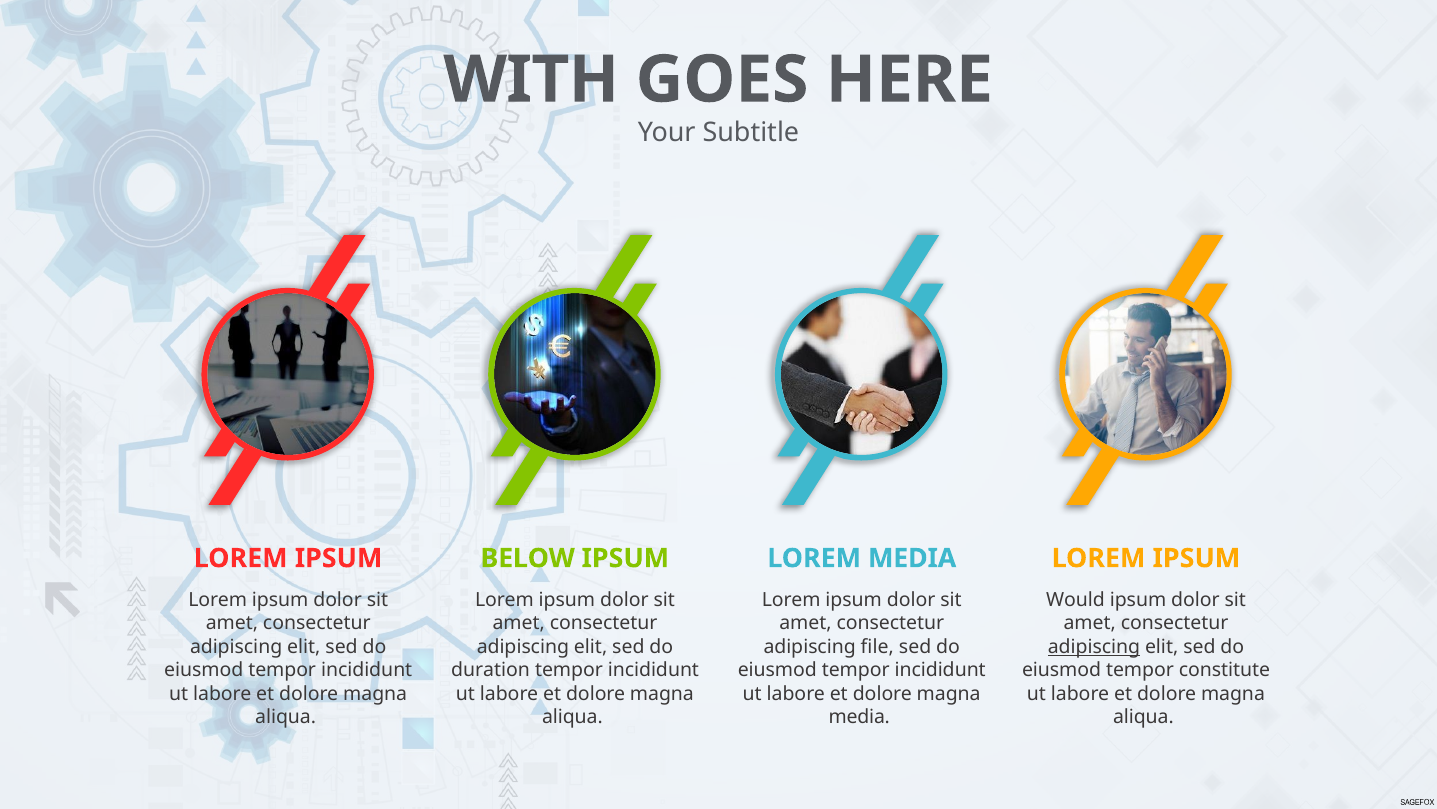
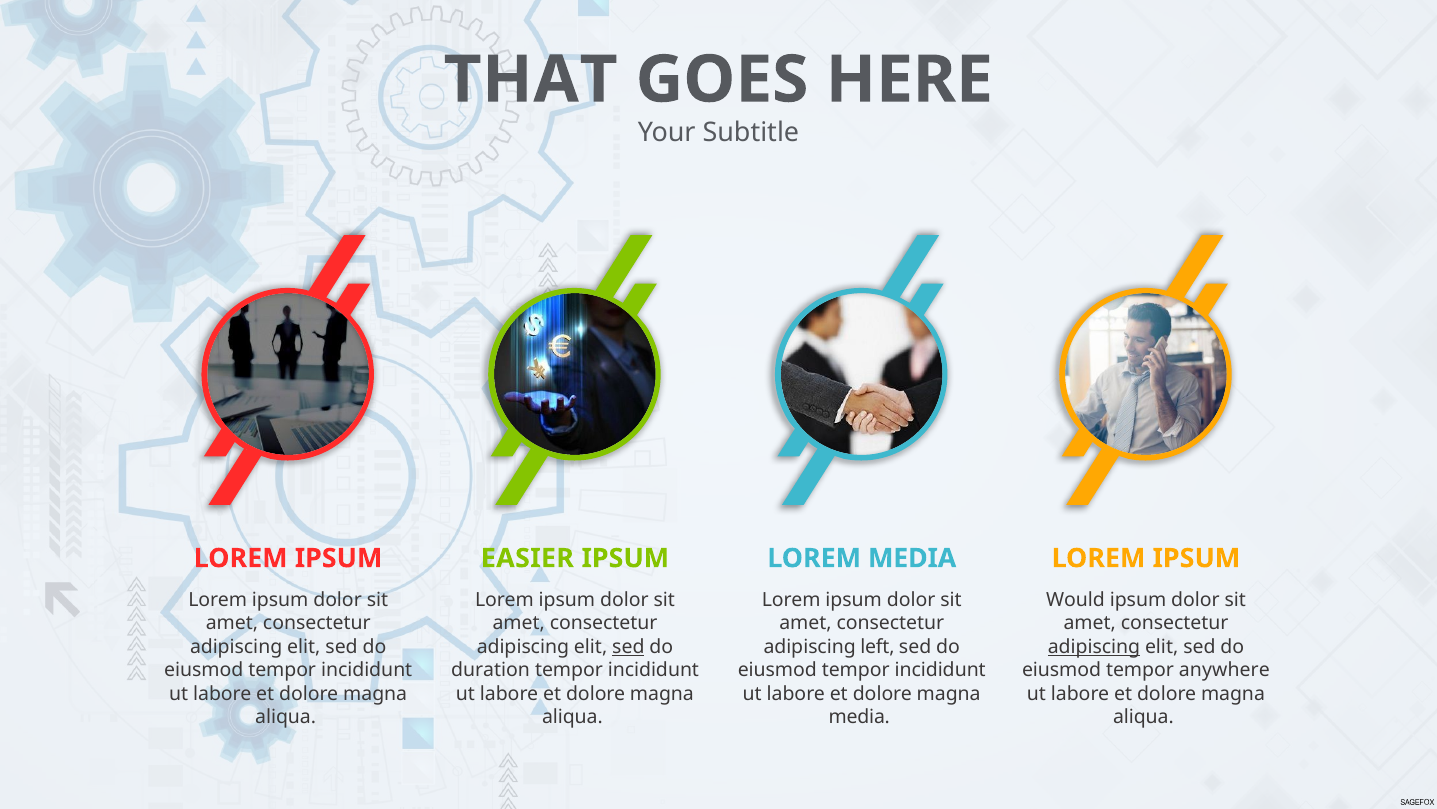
WITH: WITH -> THAT (531, 80)
BELOW: BELOW -> EASIER (527, 558)
sed underline: none -> present (628, 646)
file: file -> left (877, 646)
constitute: constitute -> anywhere (1224, 670)
